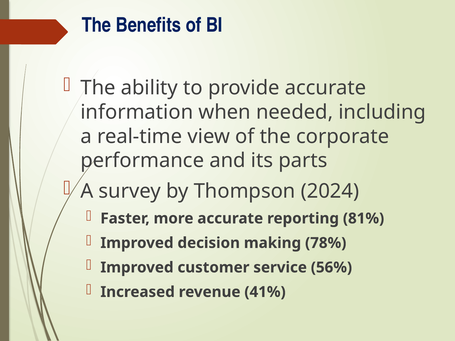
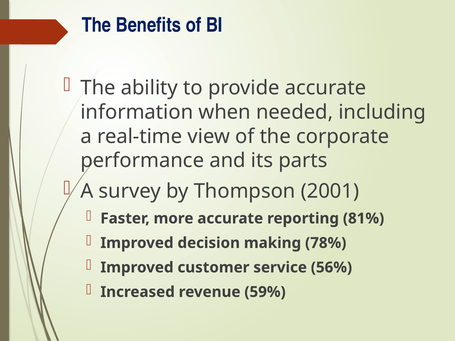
2024: 2024 -> 2001 (330, 191)
41%: 41% -> 59% (265, 292)
